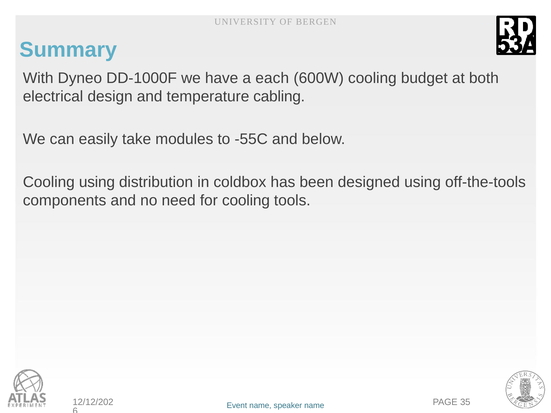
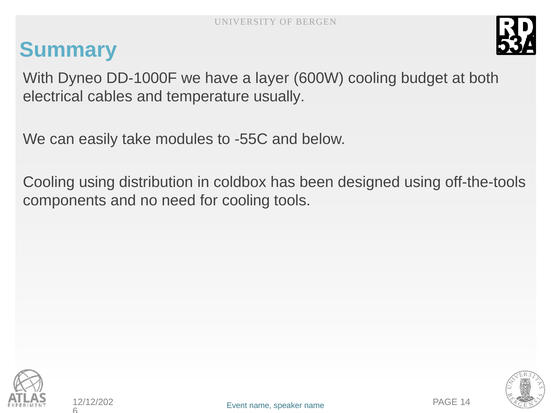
each: each -> layer (272, 78)
design: design -> cables (110, 96)
cabling: cabling -> usually (279, 96)
35: 35 -> 14 (465, 402)
